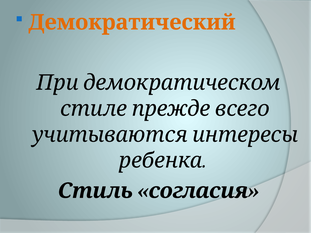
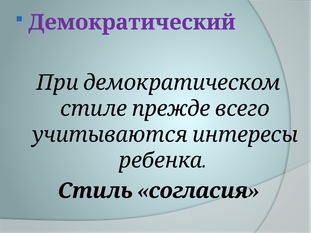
Демократический colour: orange -> purple (132, 22)
